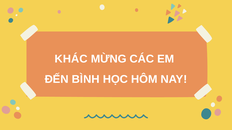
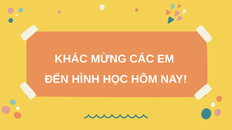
BÌNH: BÌNH -> HÌNH (86, 79)
